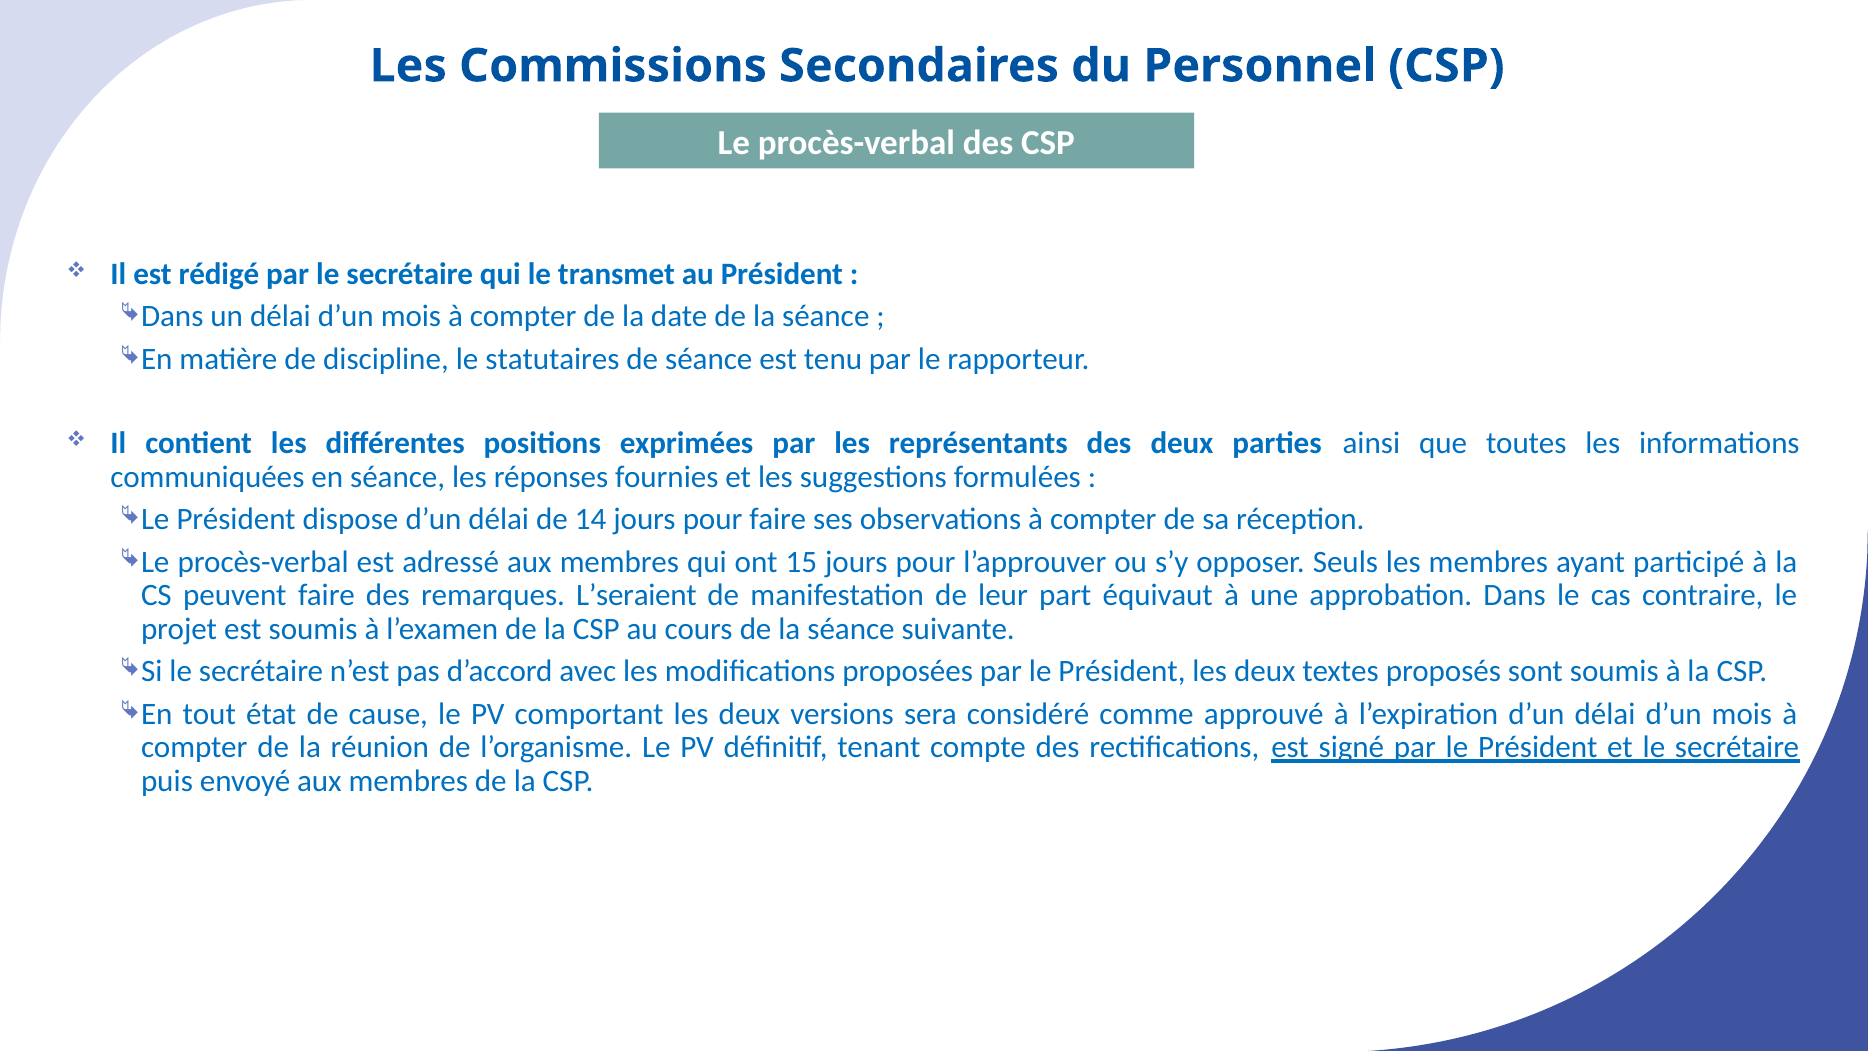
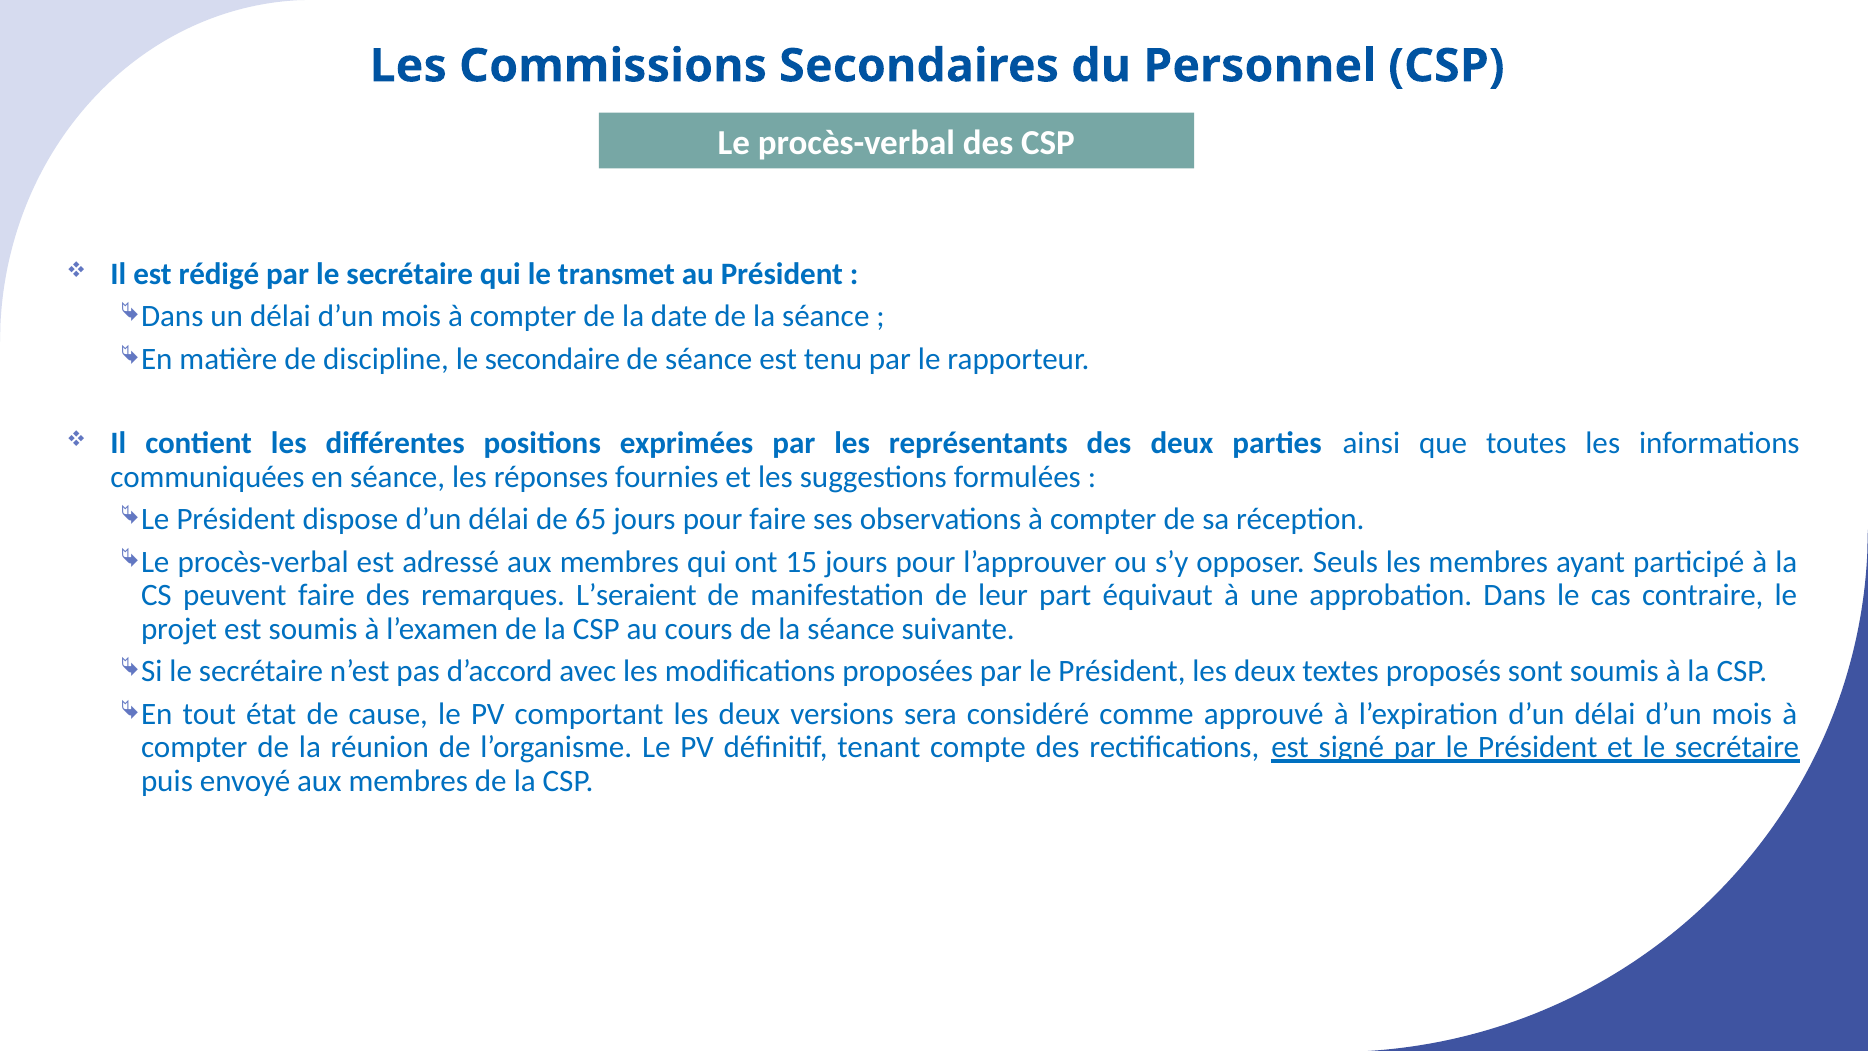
statutaires: statutaires -> secondaire (553, 359)
14: 14 -> 65 (591, 519)
